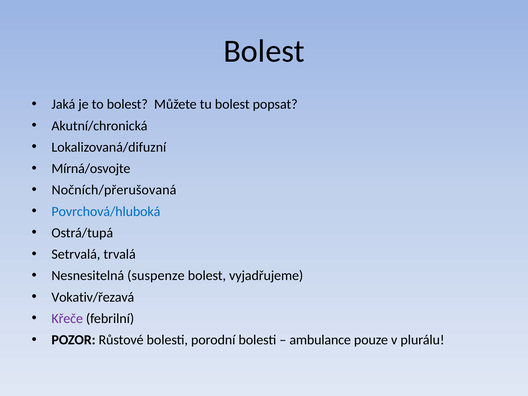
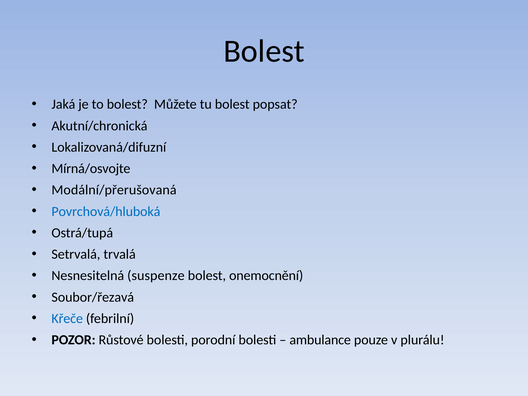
Nočních/přerušovaná: Nočních/přerušovaná -> Modální/přerušovaná (114, 190)
vyjadřujeme: vyjadřujeme -> onemocnění (266, 276)
Vokativ/řezavá: Vokativ/řezavá -> Soubor/řezavá (93, 297)
Křeče colour: purple -> blue (67, 318)
